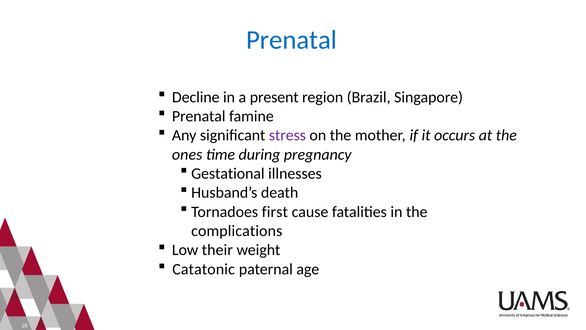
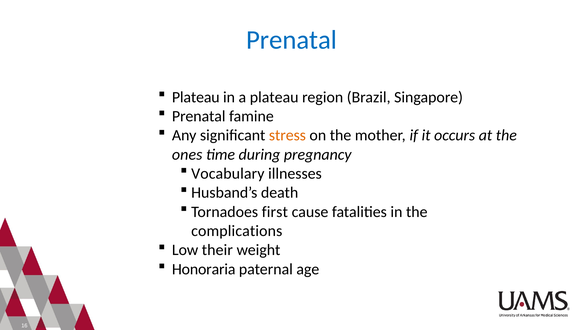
Decline: Decline -> Plateau (196, 97)
a present: present -> plateau (274, 97)
stress colour: purple -> orange (287, 135)
Gestational: Gestational -> Vocabulary (228, 173)
Catatonic: Catatonic -> Honoraria (204, 269)
